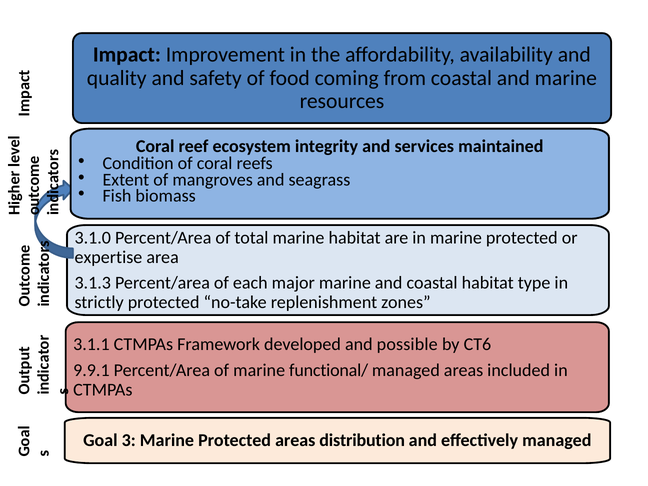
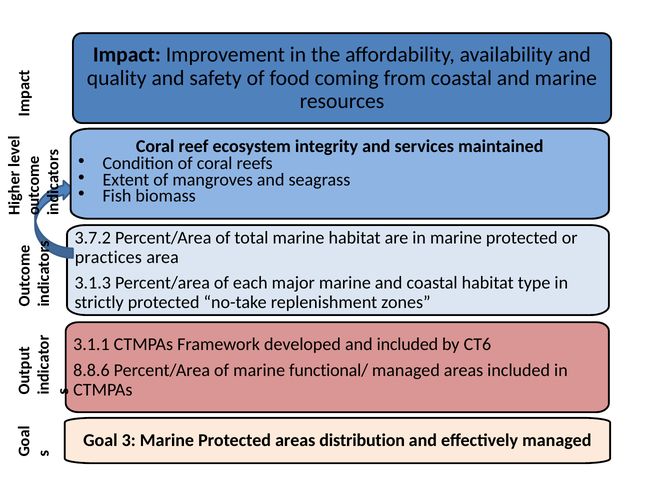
3.1.0: 3.1.0 -> 3.7.2 (93, 238)
expertise: expertise -> practices (108, 257)
and possible: possible -> included (407, 344)
9.9.1: 9.9.1 -> 8.8.6 (91, 370)
